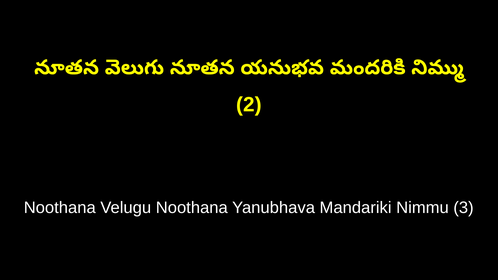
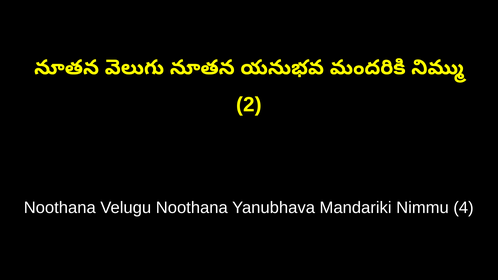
3: 3 -> 4 (464, 208)
